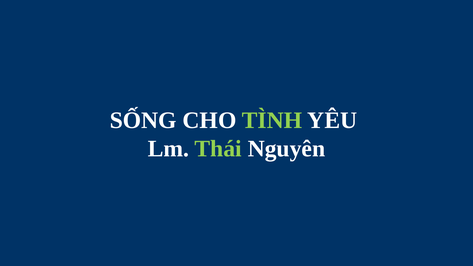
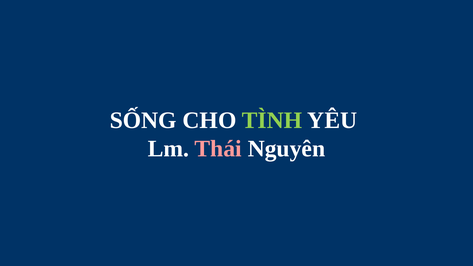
Thái colour: light green -> pink (218, 149)
